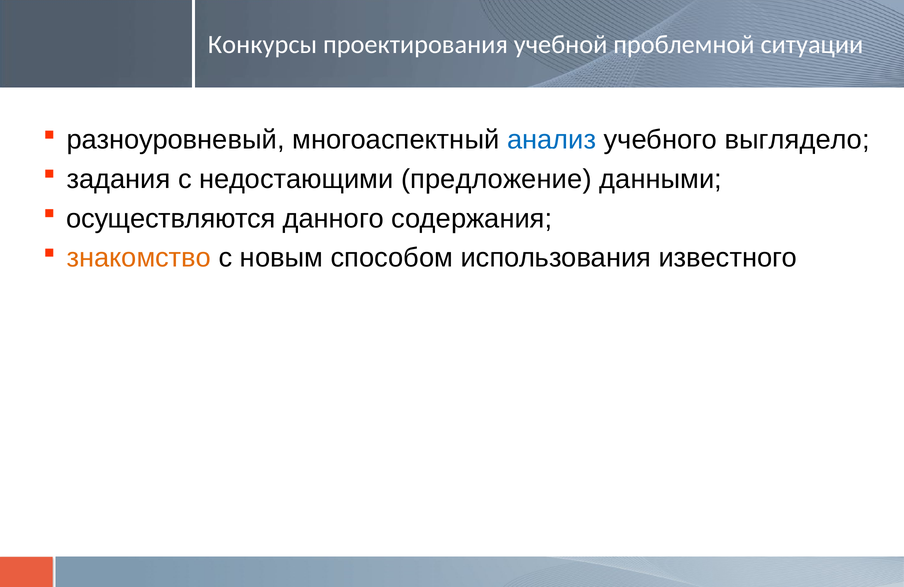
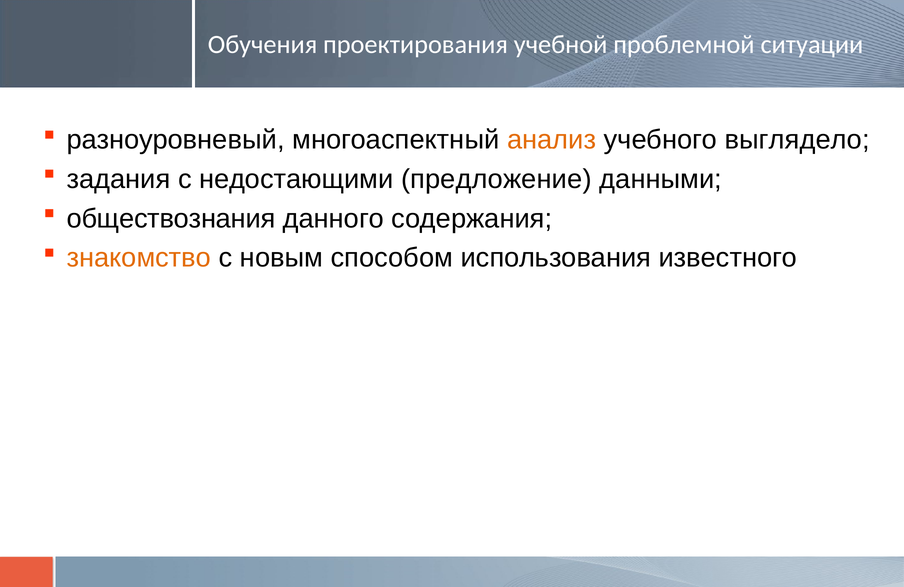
Конкурсы: Конкурсы -> Обучения (263, 45)
анализ colour: blue -> orange (552, 140)
осуществляются: осуществляются -> обществознания (171, 219)
